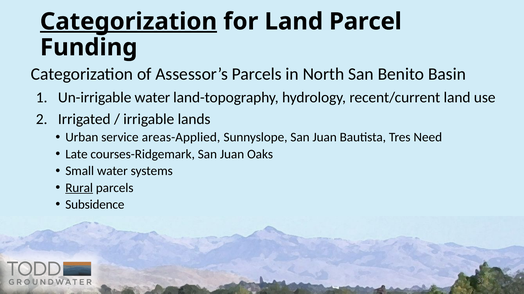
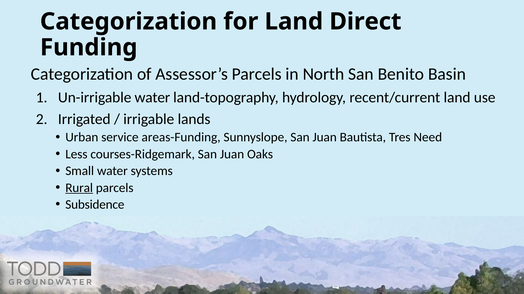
Categorization underline: present -> none (128, 22)
Parcel: Parcel -> Direct (365, 22)
areas-Applied: areas-Applied -> areas-Funding (181, 138)
Late: Late -> Less (76, 154)
